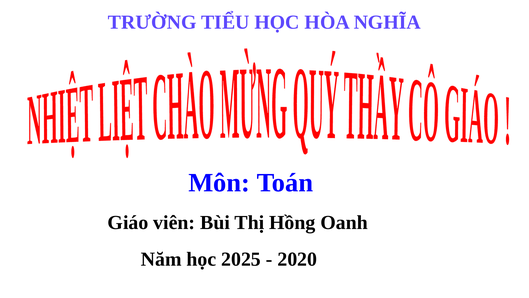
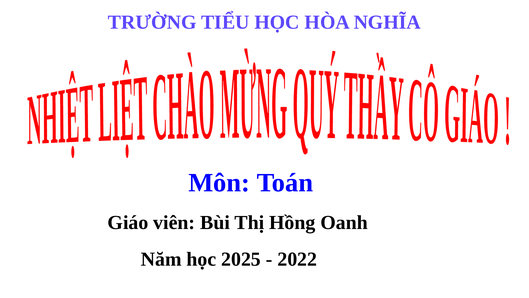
2020: 2020 -> 2022 (297, 259)
